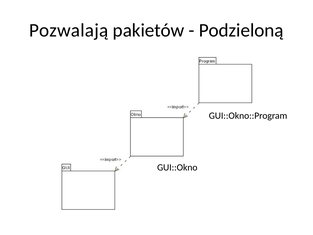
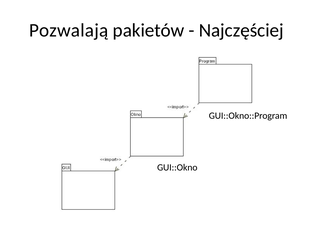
Podzieloną: Podzieloną -> Najczęściej (241, 30)
